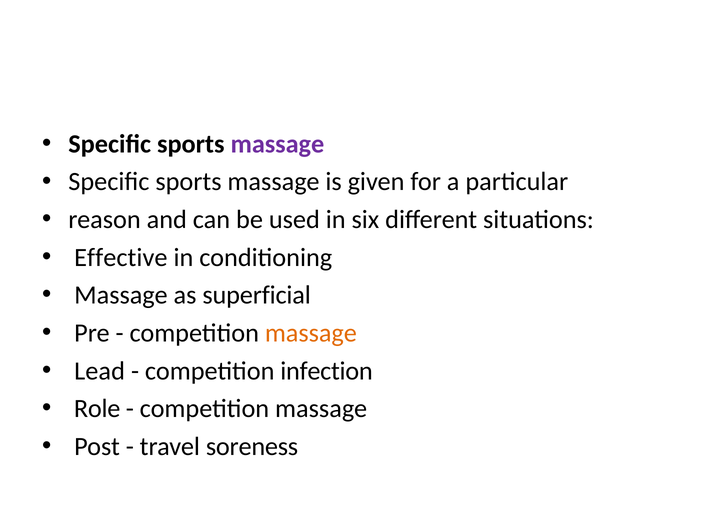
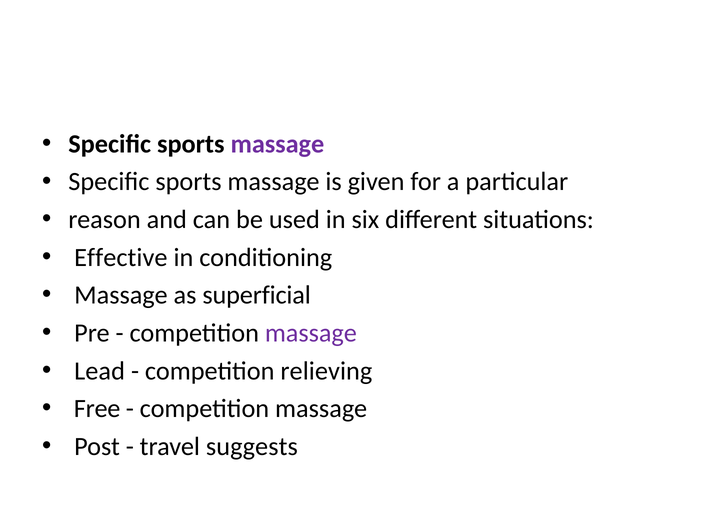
massage colour: orange -> purple (311, 333)
infection: infection -> relieving (326, 371)
Role: Role -> Free (97, 408)
soreness: soreness -> suggests (252, 446)
